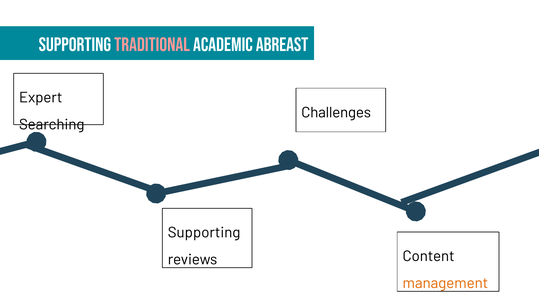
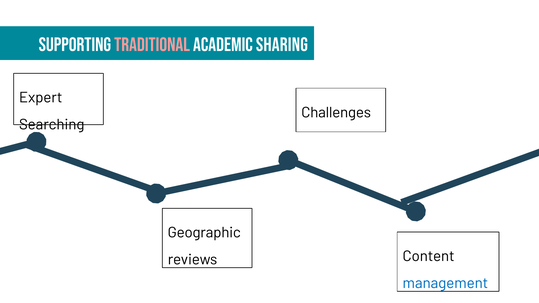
abreast: abreast -> sharing (282, 45)
Supporting: Supporting -> Geographic (204, 233)
management colour: orange -> blue (445, 283)
